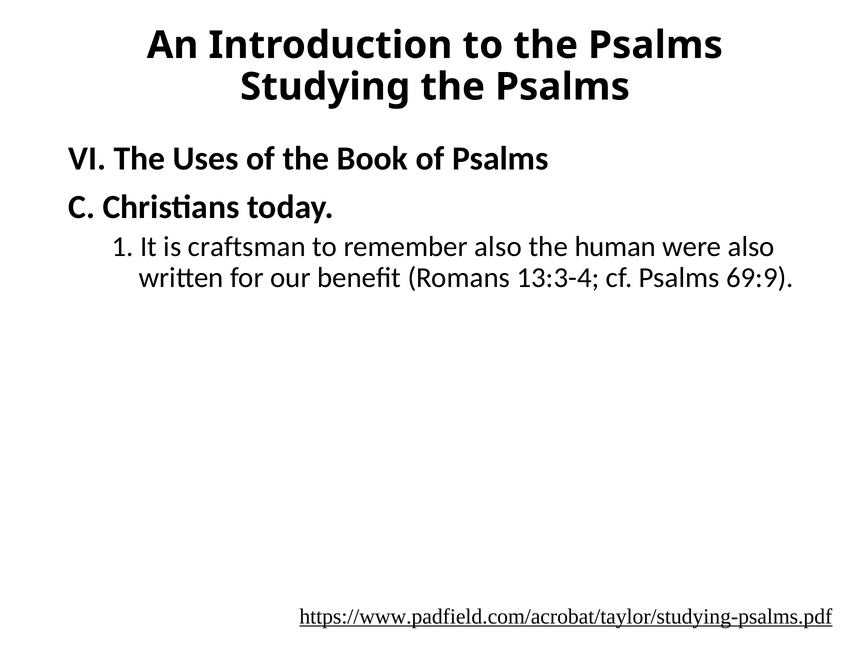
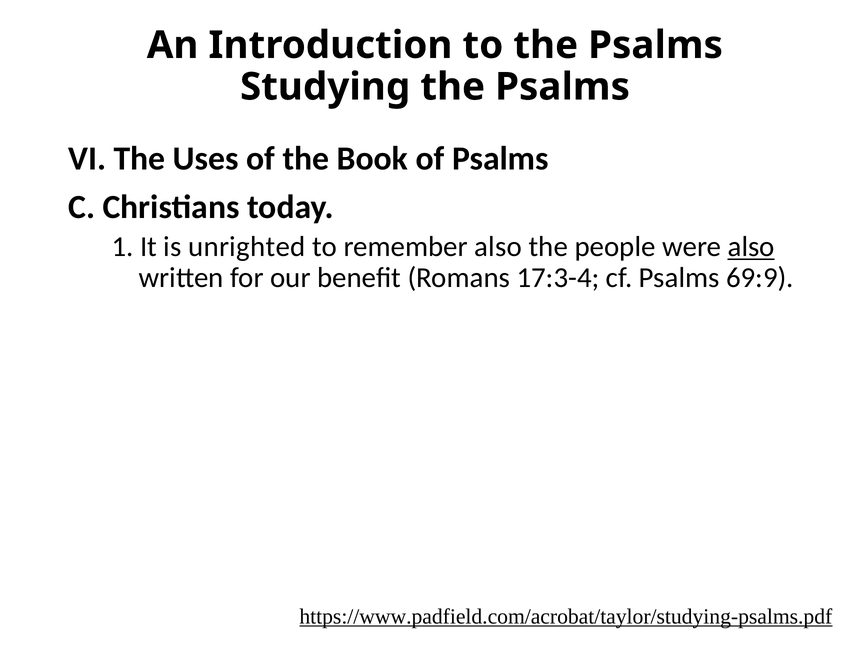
craftsman: craftsman -> unrighted (247, 247)
human: human -> people (615, 247)
also underline: none -> present (751, 247)
13:3-4: 13:3-4 -> 17:3-4 (558, 278)
